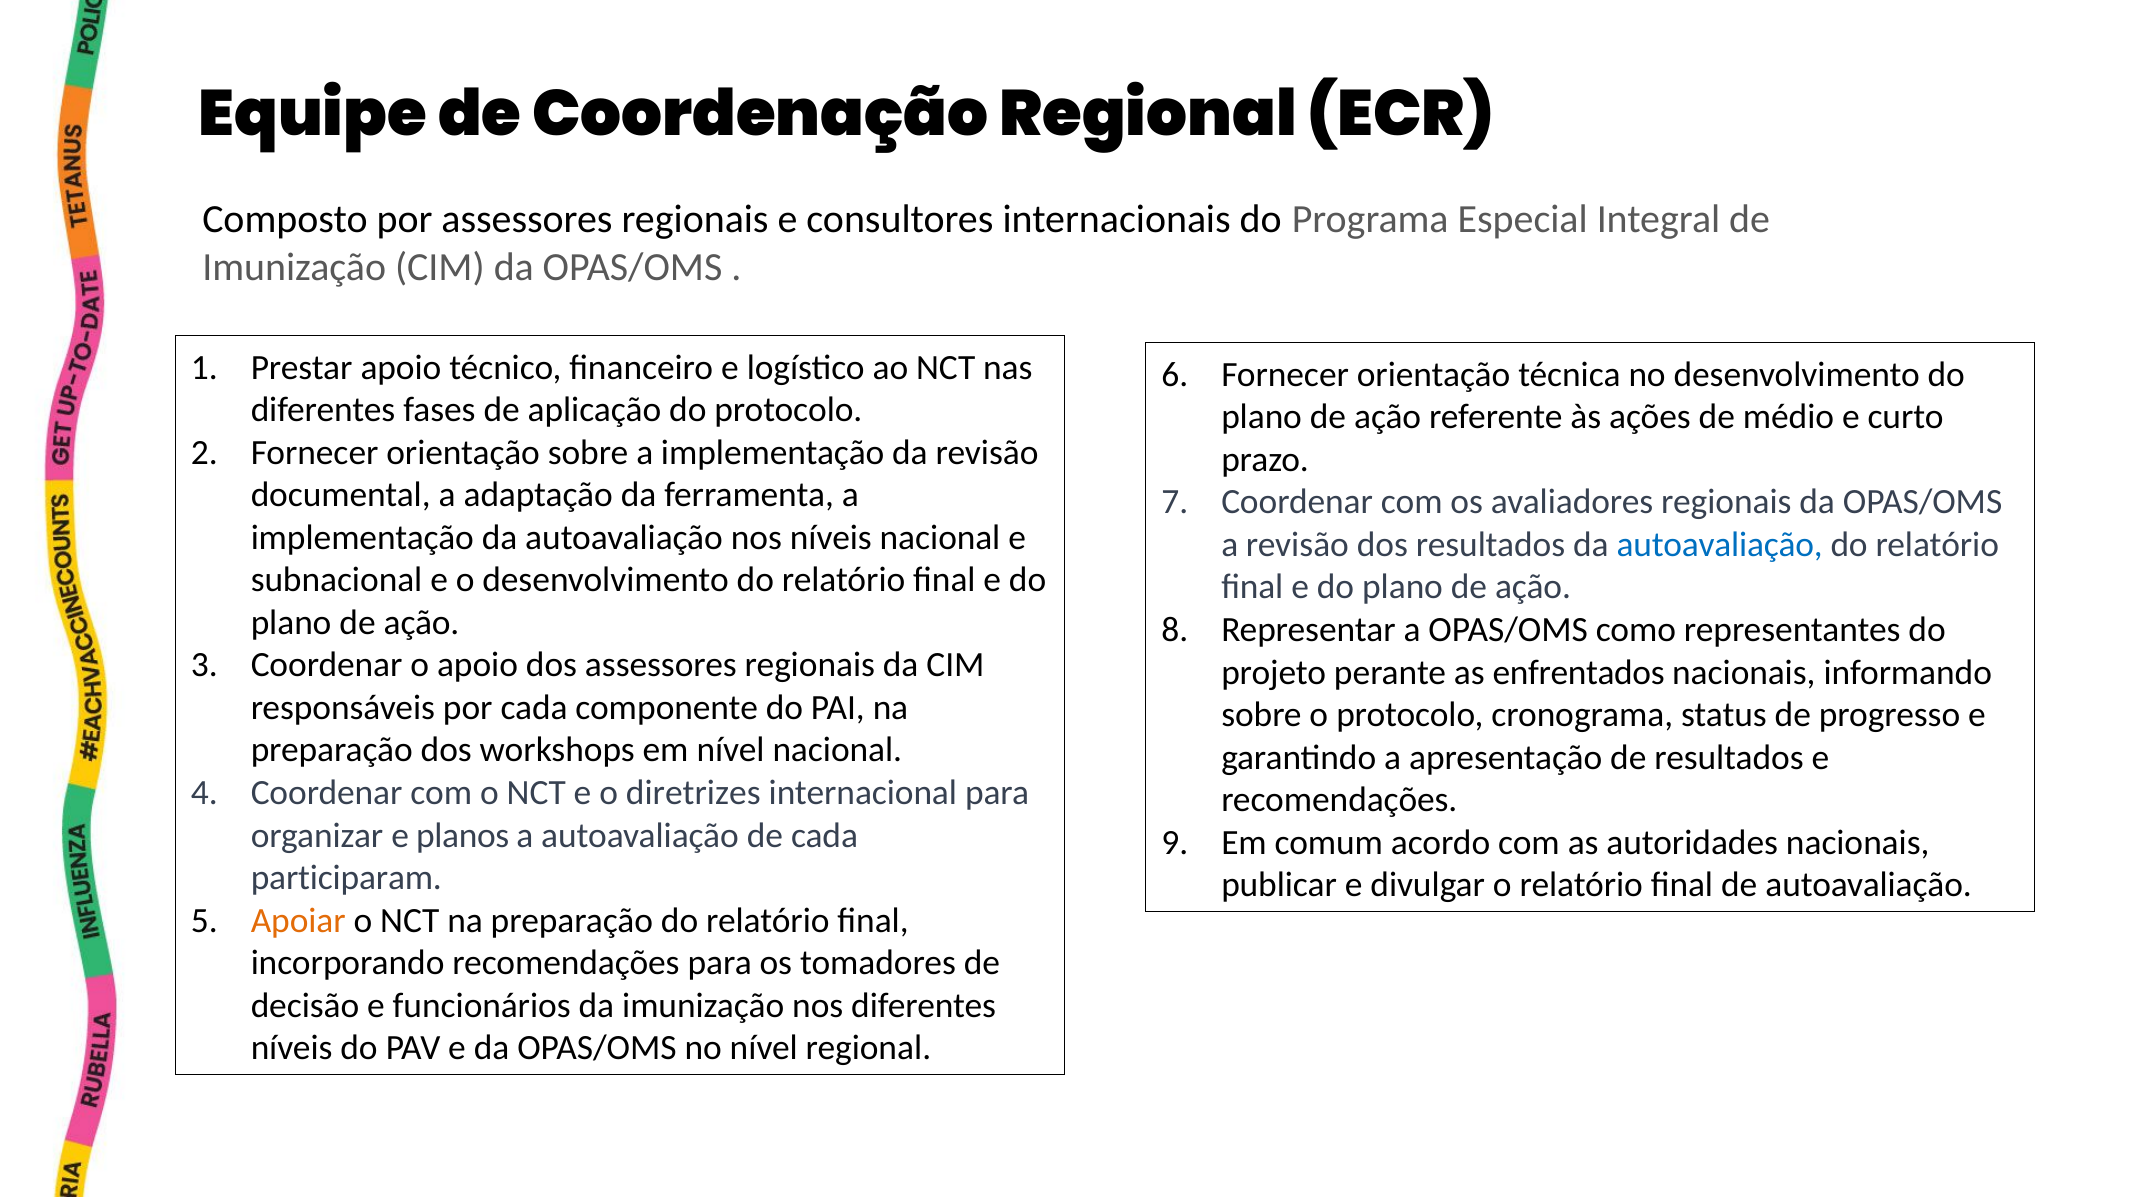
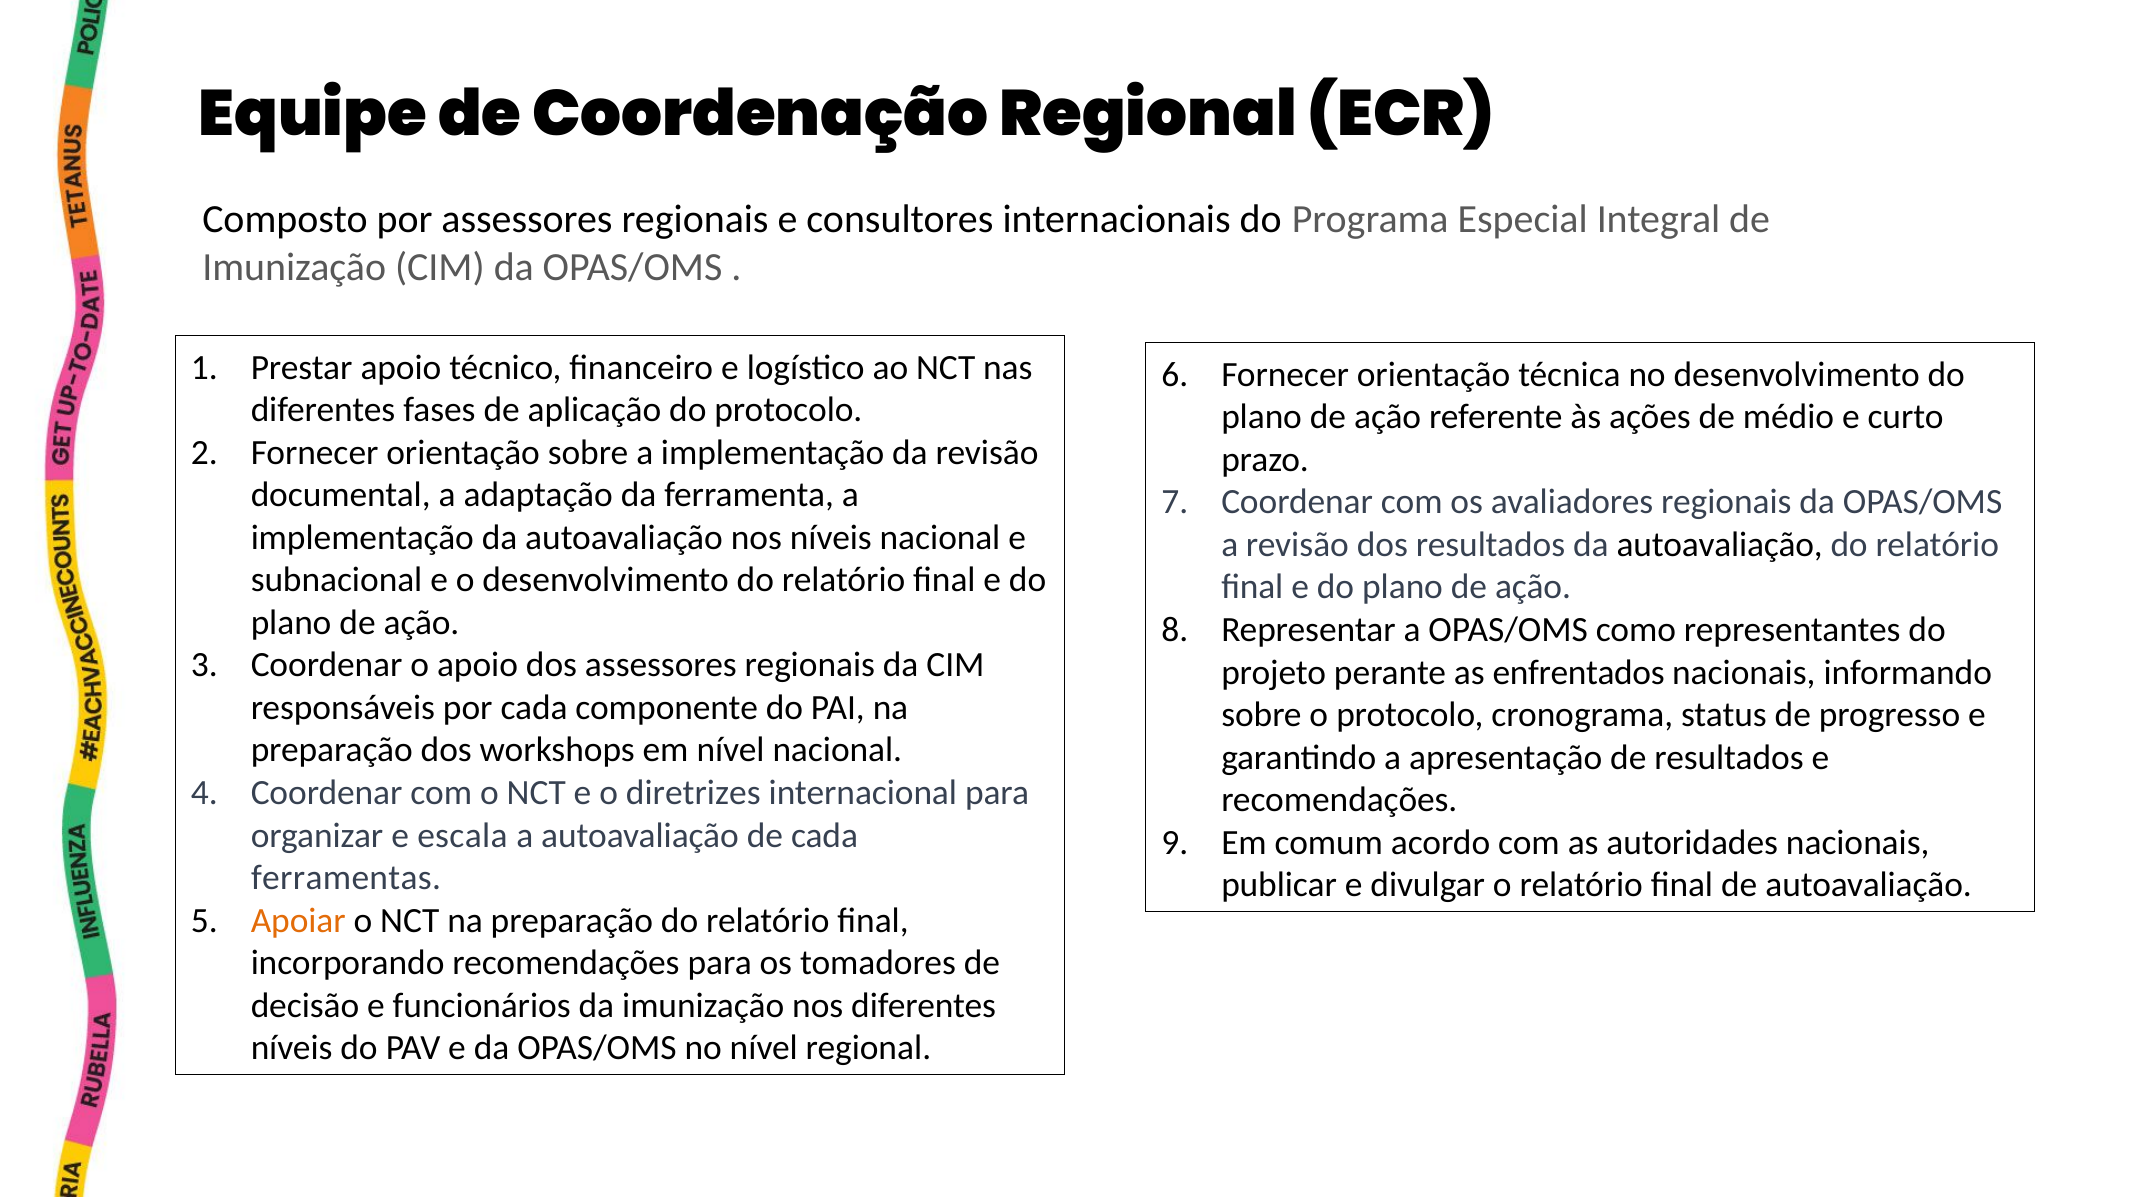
autoavaliação colour: blue -> black (1720, 545)
planos: planos -> escala (462, 836)
participaram: participaram -> ferramentas (346, 878)
